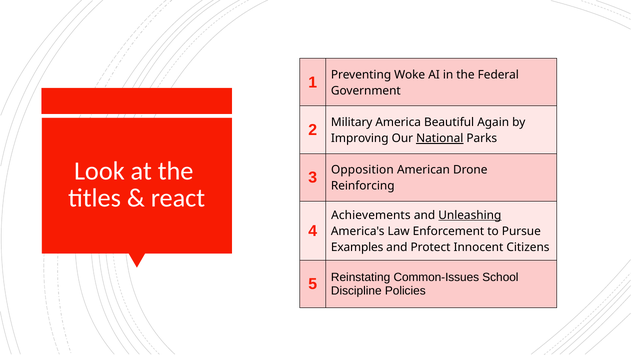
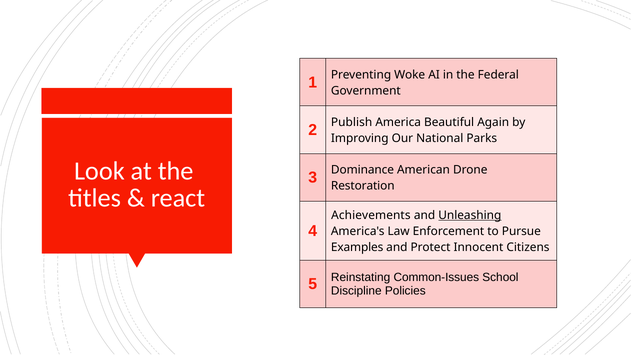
Military: Military -> Publish (352, 123)
National underline: present -> none (440, 139)
Opposition: Opposition -> Dominance (362, 170)
Reinforcing: Reinforcing -> Restoration (363, 186)
